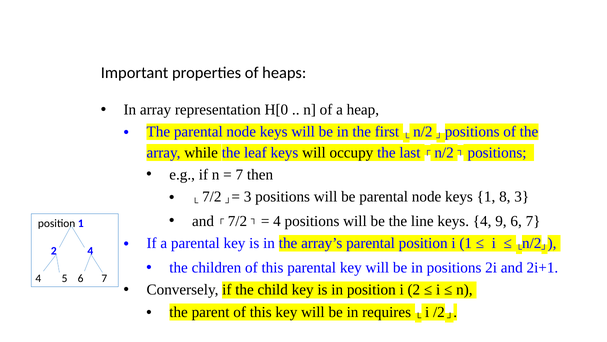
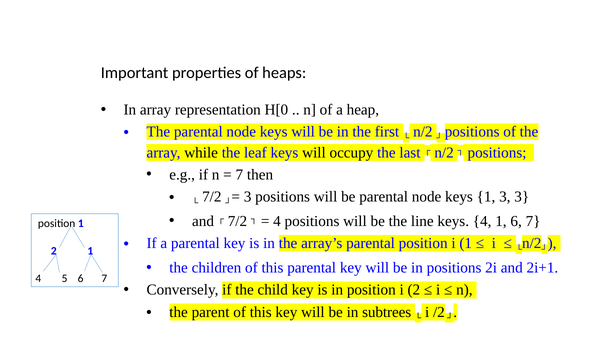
1 8: 8 -> 3 (505, 196)
4 9: 9 -> 1 (501, 221)
2 4: 4 -> 1 (90, 250)
requires: requires -> subtrees (387, 311)
